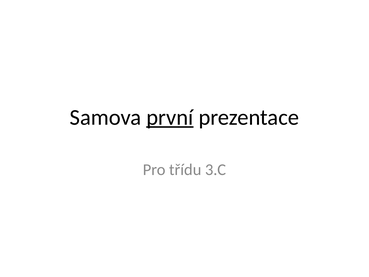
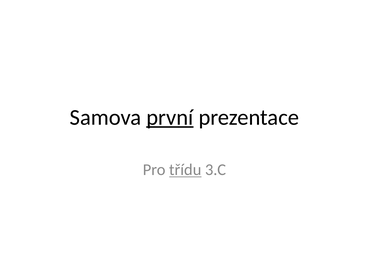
třídu underline: none -> present (185, 170)
